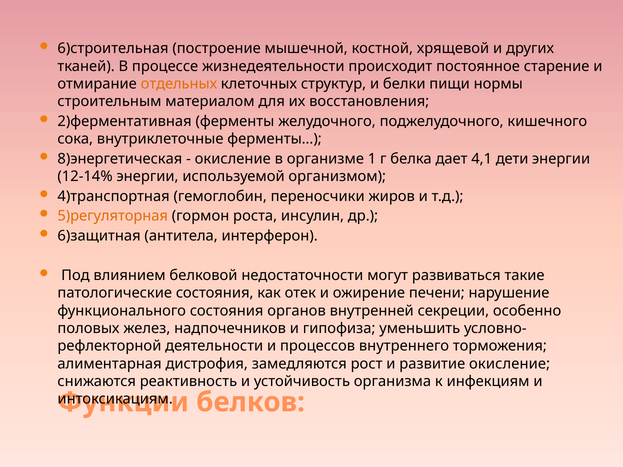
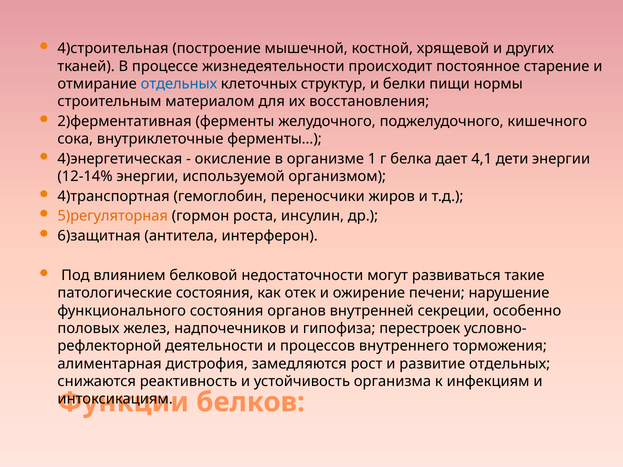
6)строительная: 6)строительная -> 4)строительная (113, 49)
отдельных colour: orange -> blue (179, 84)
8)энергетическая: 8)энергетическая -> 4)энергетическая (120, 159)
уменьшить: уменьшить -> перестроек (420, 329)
развитие окисление: окисление -> отдельных (510, 364)
